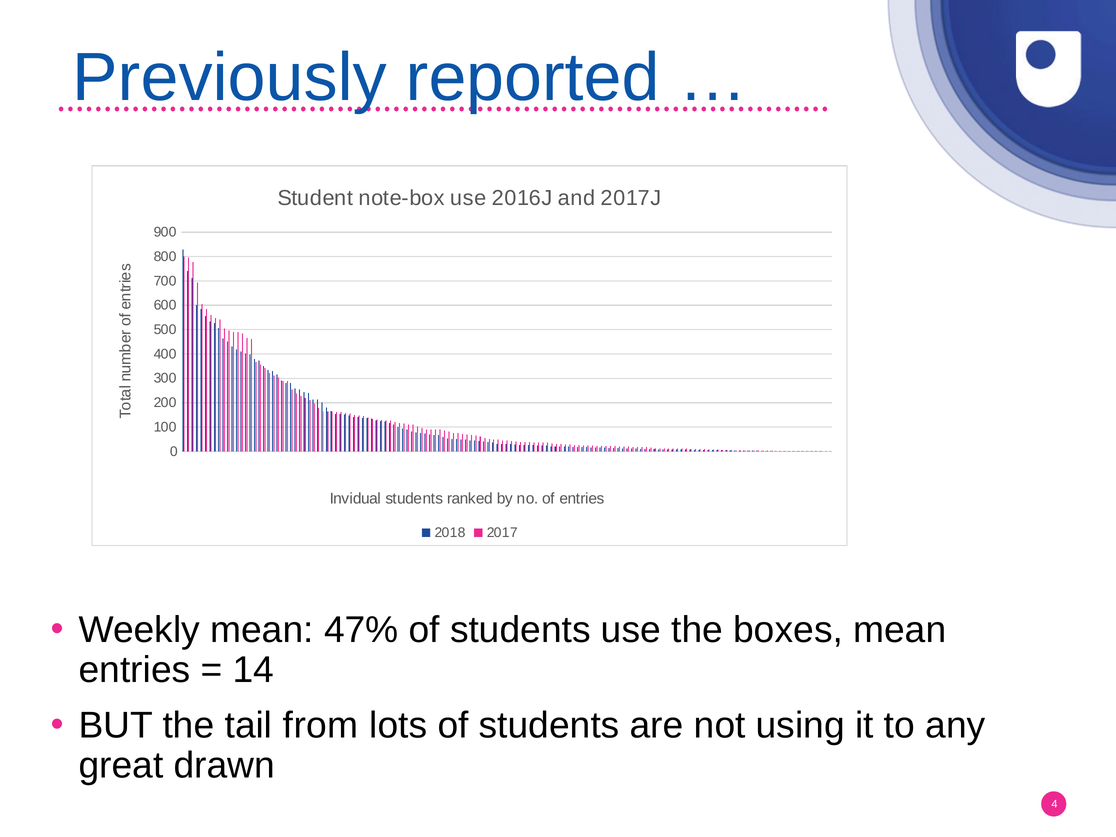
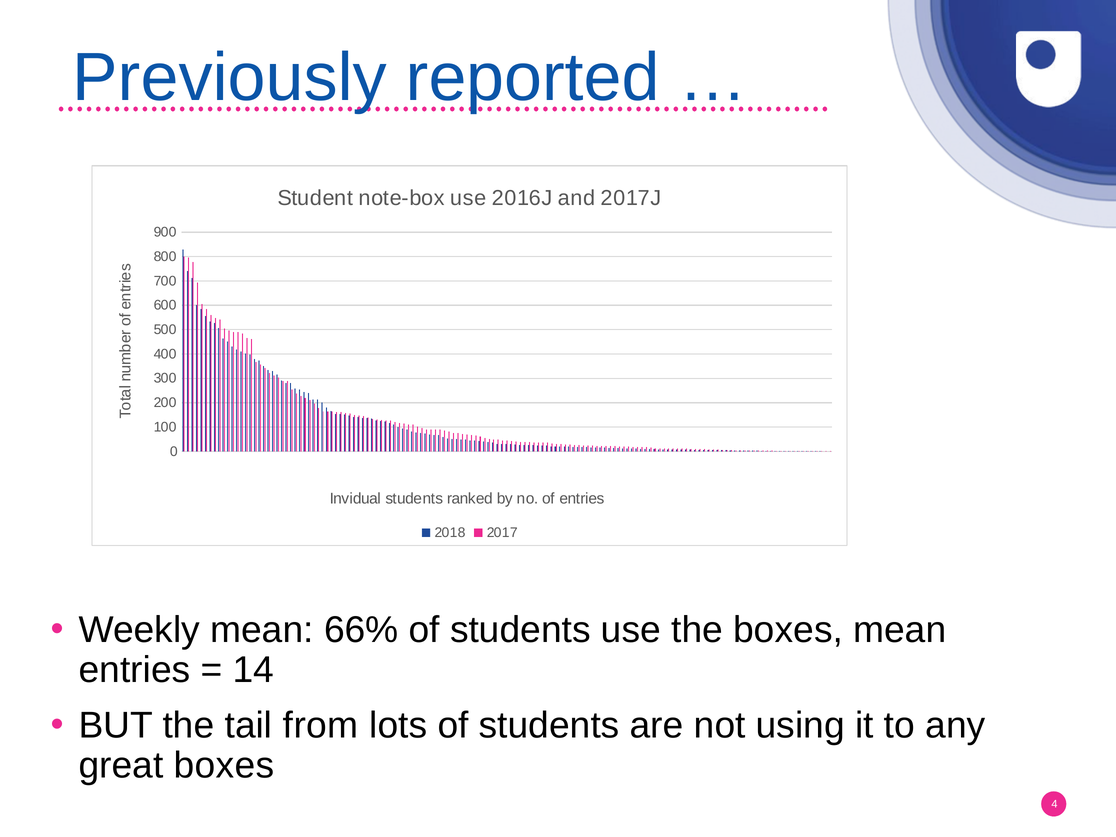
47%: 47% -> 66% (361, 630)
great drawn: drawn -> boxes (224, 766)
